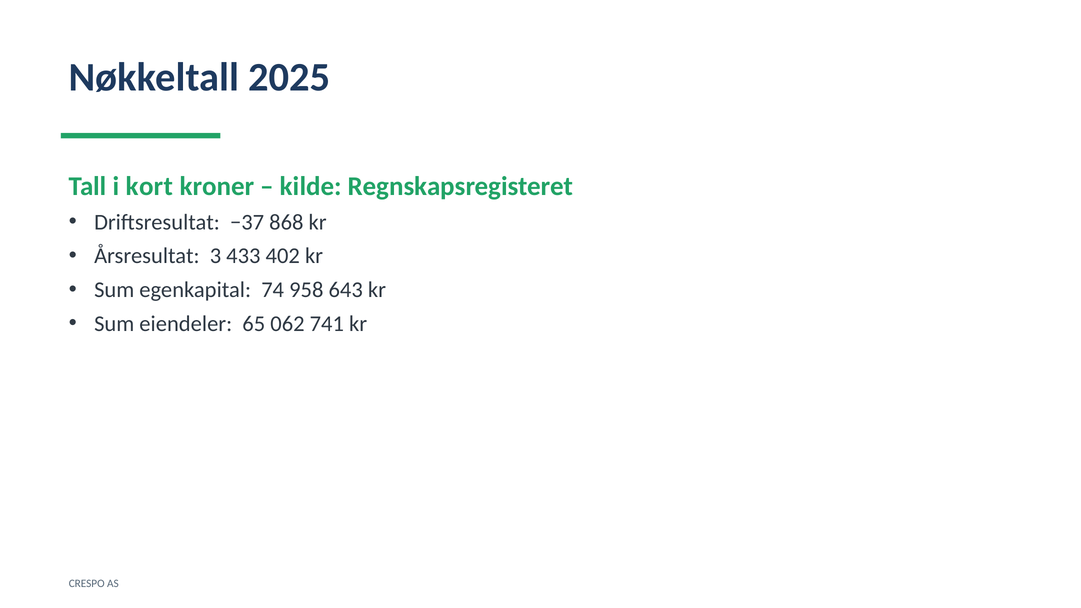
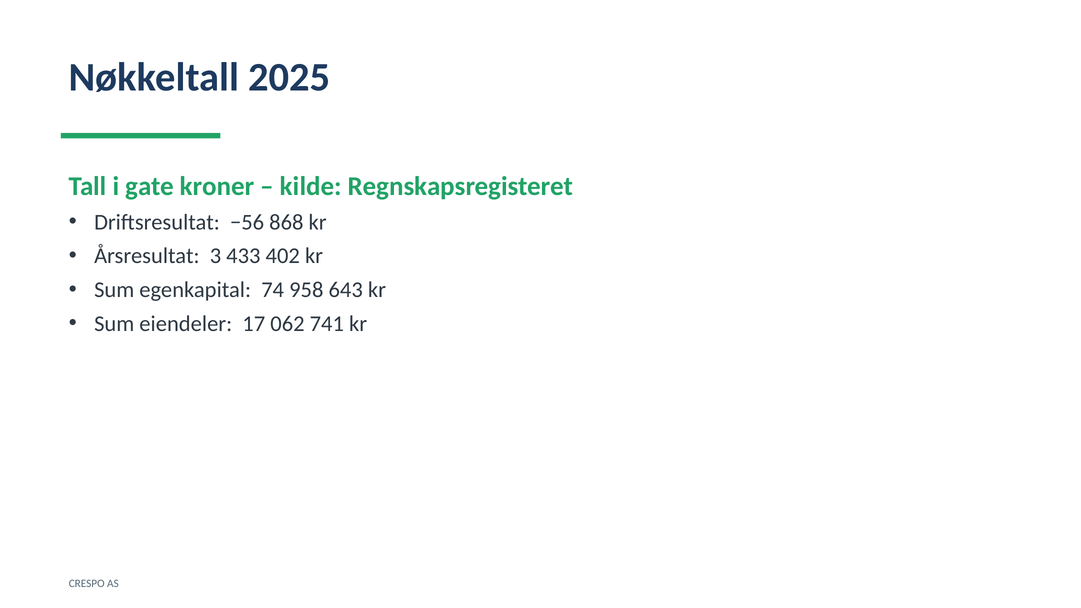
kort: kort -> gate (150, 186)
−37: −37 -> −56 (247, 222)
65: 65 -> 17 (254, 324)
